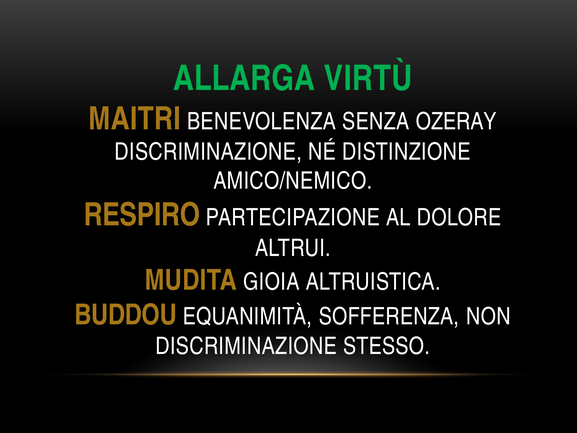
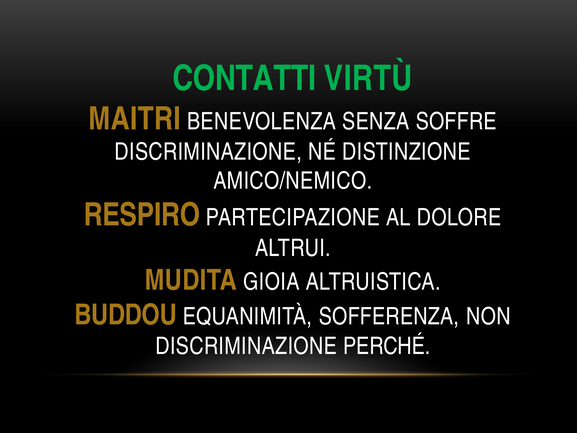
ALLARGA: ALLARGA -> CONTATTI (244, 79)
OZERAY: OZERAY -> SOFFRE (456, 121)
STESSO: STESSO -> PERCHÉ (387, 346)
